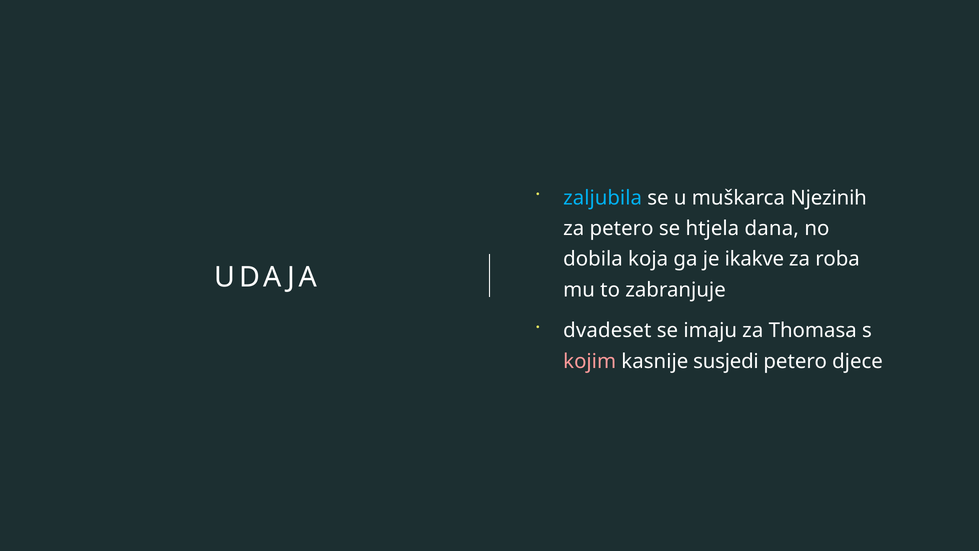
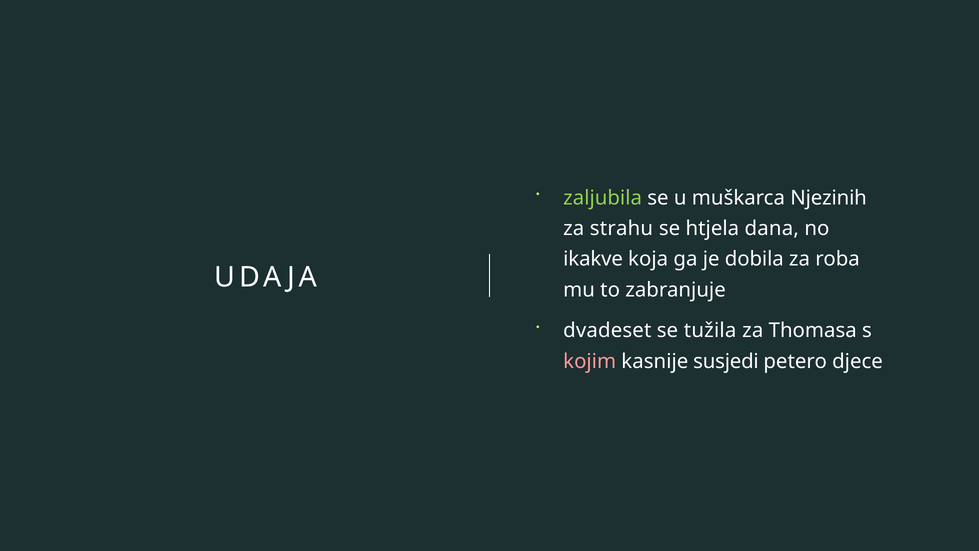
zaljubila colour: light blue -> light green (603, 198)
za petero: petero -> strahu (621, 228)
dobila: dobila -> ikakve (593, 259)
ikakve: ikakve -> dobila (754, 259)
imaju: imaju -> tužila (710, 331)
